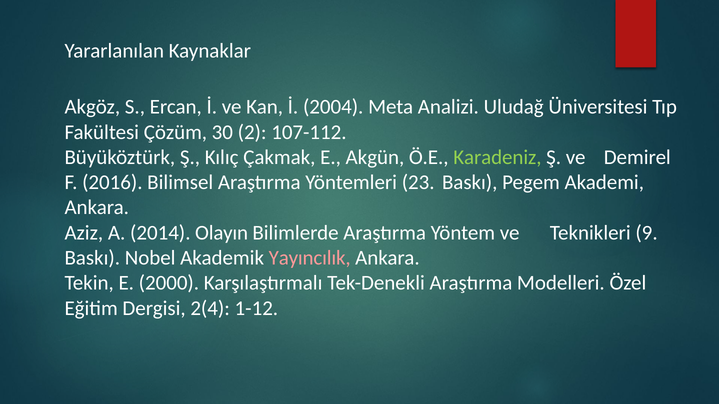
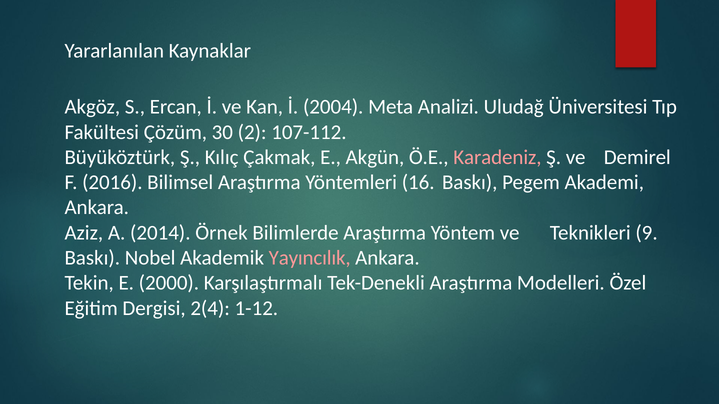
Karadeniz colour: light green -> pink (497, 157)
23: 23 -> 16 (418, 183)
Olayın: Olayın -> Örnek (221, 233)
